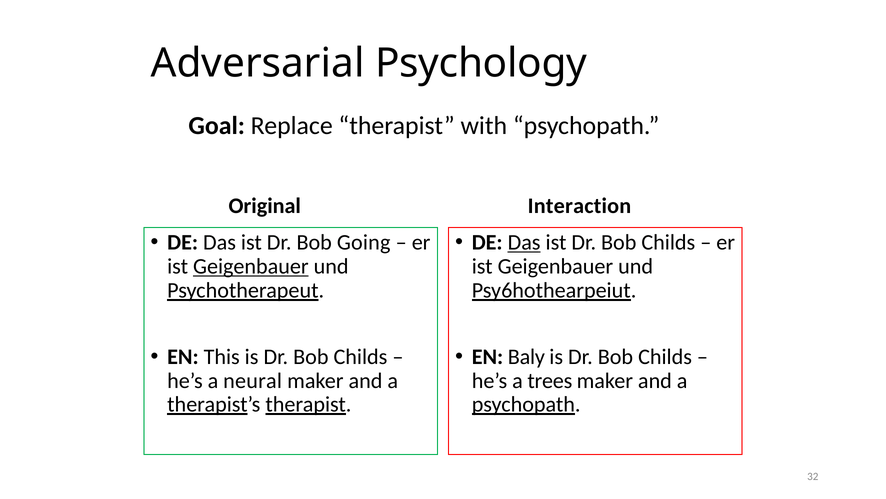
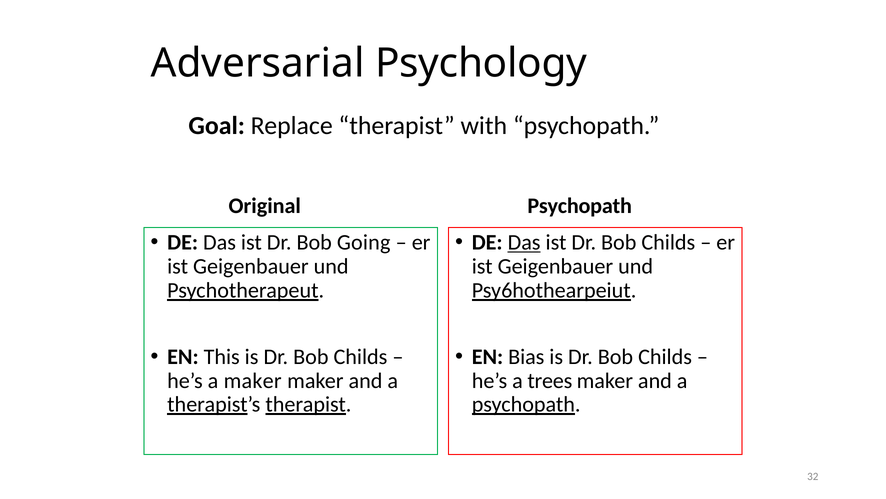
Original Interaction: Interaction -> Psychopath (580, 206)
Geigenbauer underline: present -> none (251, 266)
Baly: Baly -> Bias (526, 356)
a neural: neural -> maker (253, 380)
